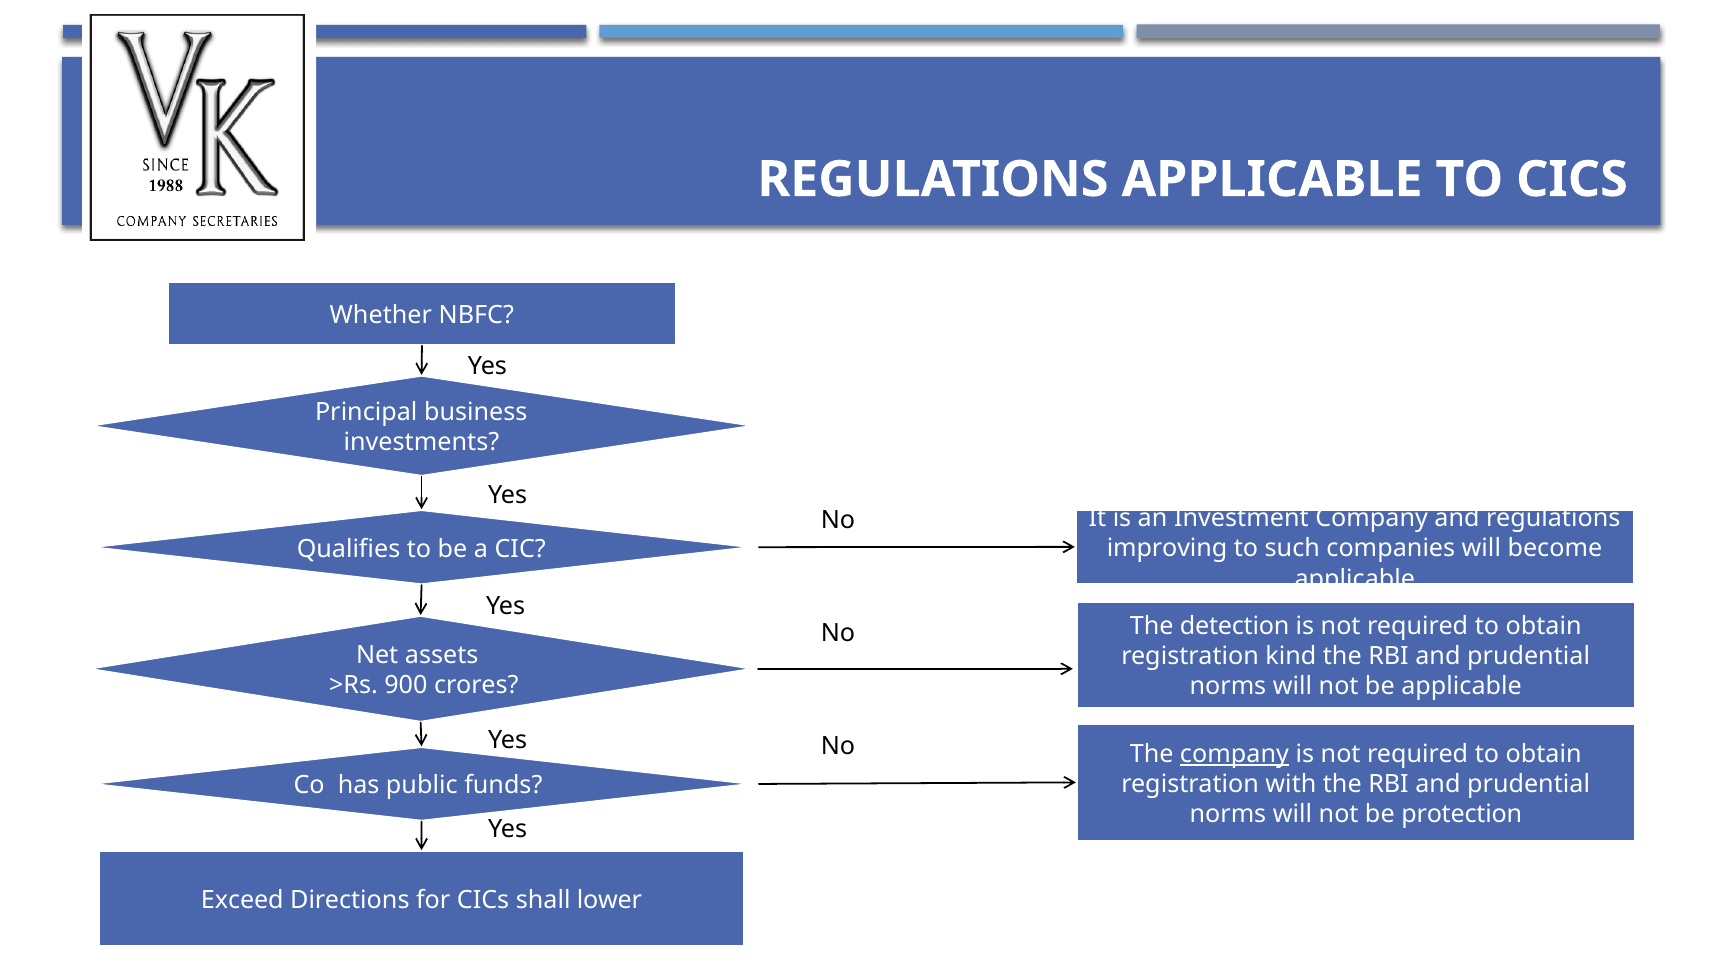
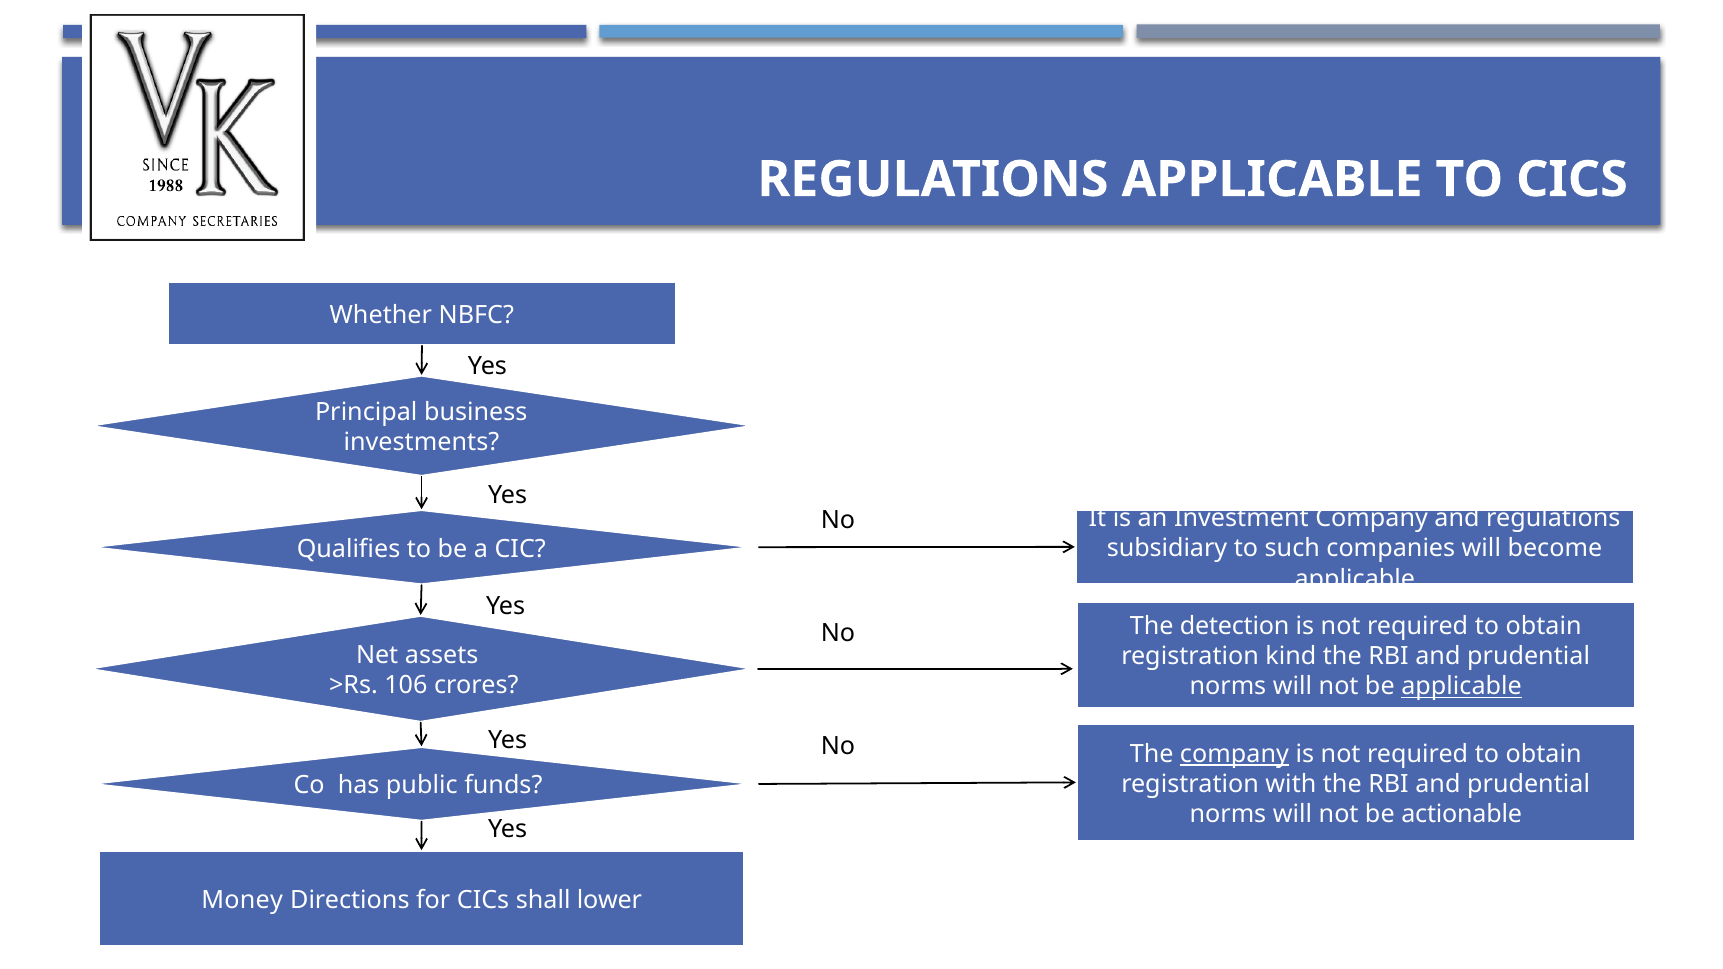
improving: improving -> subsidiary (1167, 549)
900: 900 -> 106 (406, 686)
applicable underline: none -> present (1462, 687)
protection: protection -> actionable (1462, 814)
Exceed: Exceed -> Money (242, 901)
